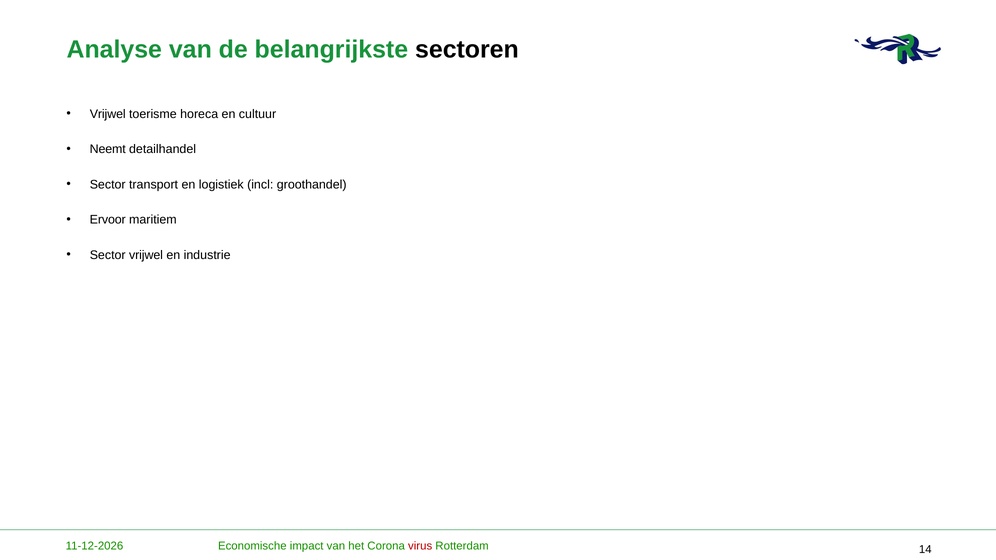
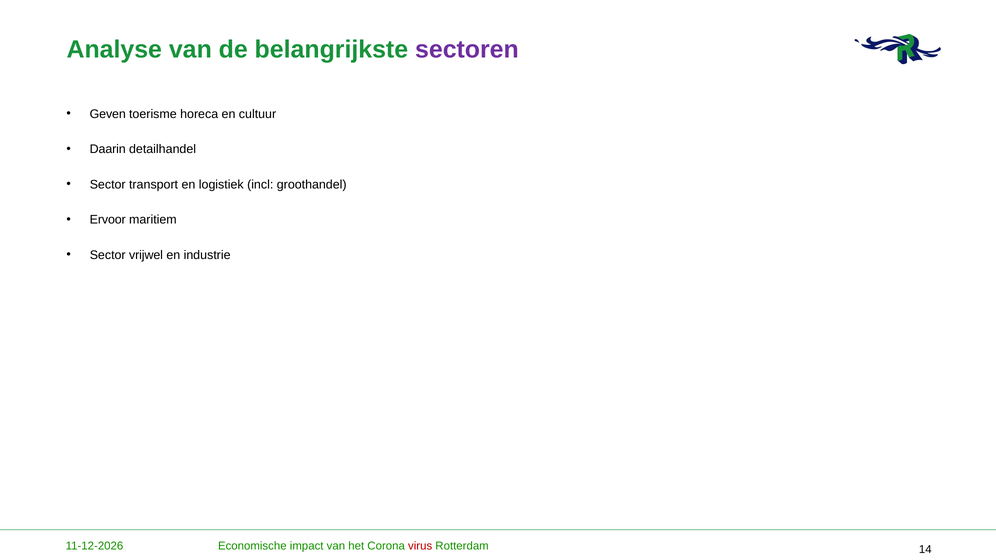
sectoren colour: black -> purple (467, 50)
Vrijwel: Vrijwel -> Geven (108, 114)
Neemt: Neemt -> Daarin (108, 149)
